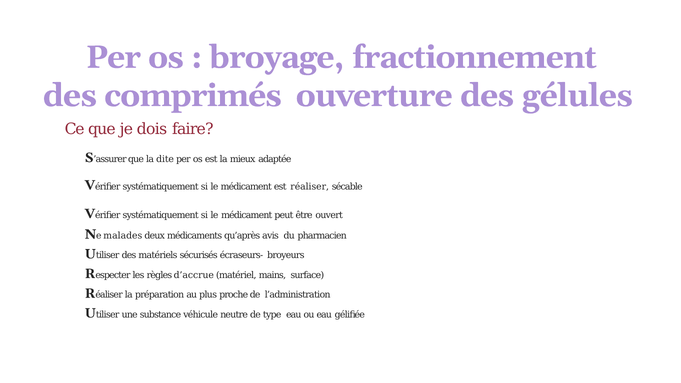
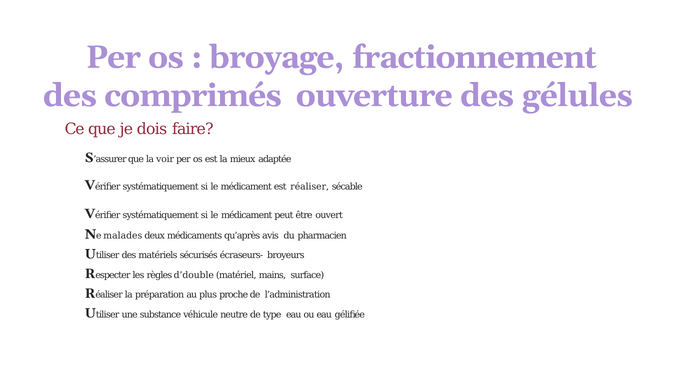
dite: dite -> voir (165, 159)
d’accrue: d’accrue -> d’double (194, 275)
